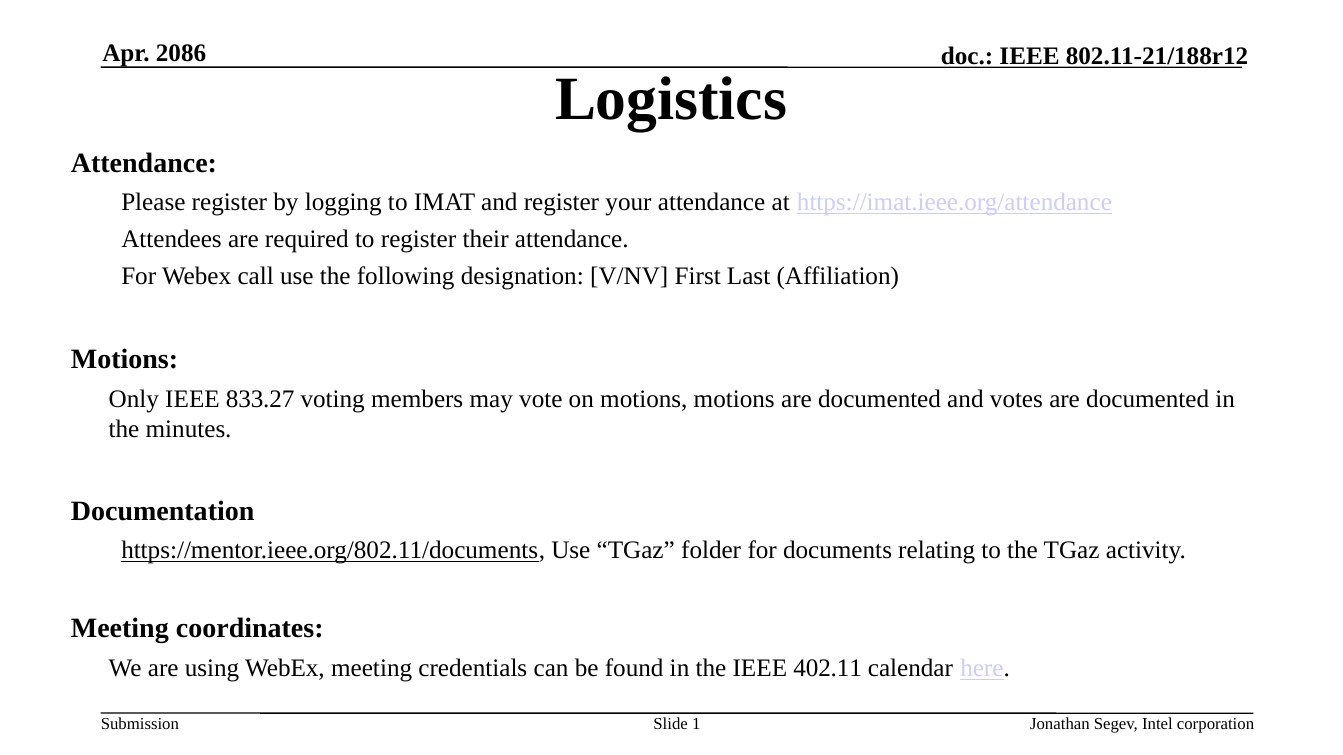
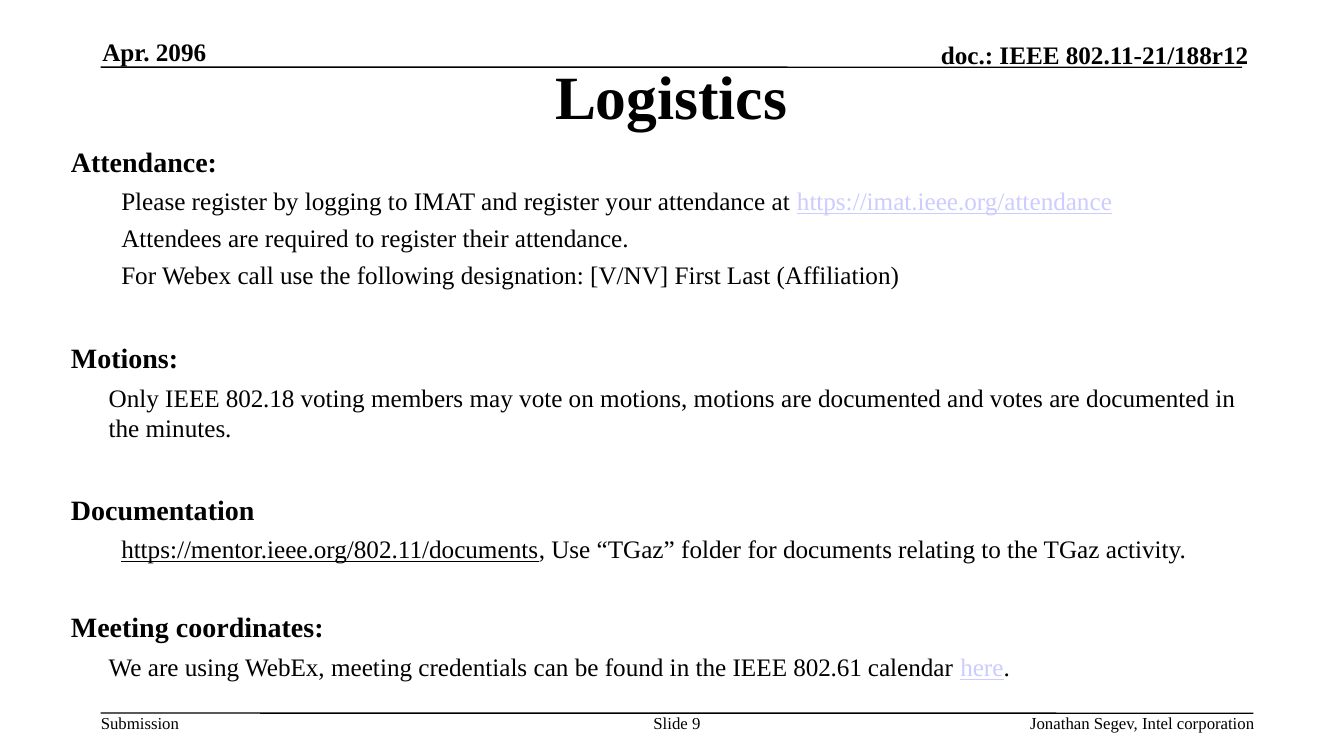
2086: 2086 -> 2096 (181, 53)
833.27: 833.27 -> 802.18 (260, 399)
402.11: 402.11 -> 802.61 (828, 668)
1: 1 -> 9 (696, 725)
